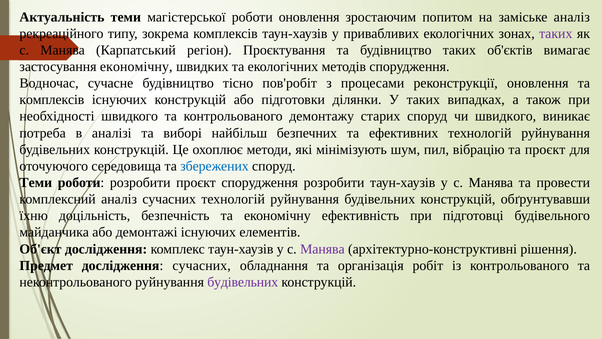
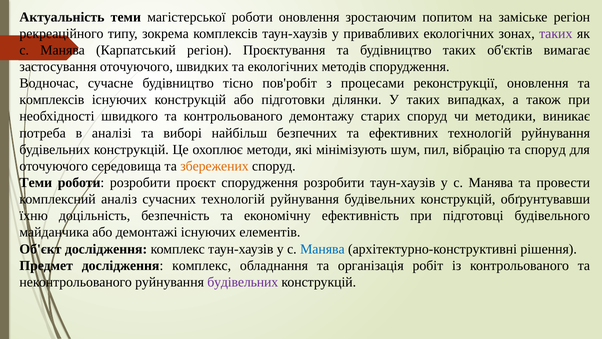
заміське аналіз: аналіз -> регіон (572, 17)
застосування економічну: економічну -> оточуючого (136, 67)
чи швидкого: швидкого -> методики (506, 116)
та проєкт: проєкт -> споруд (545, 149)
збережених colour: blue -> orange (215, 166)
Манява colour: purple -> blue (322, 249)
Предмет дослідження сучасних: сучасних -> комплекс (202, 265)
